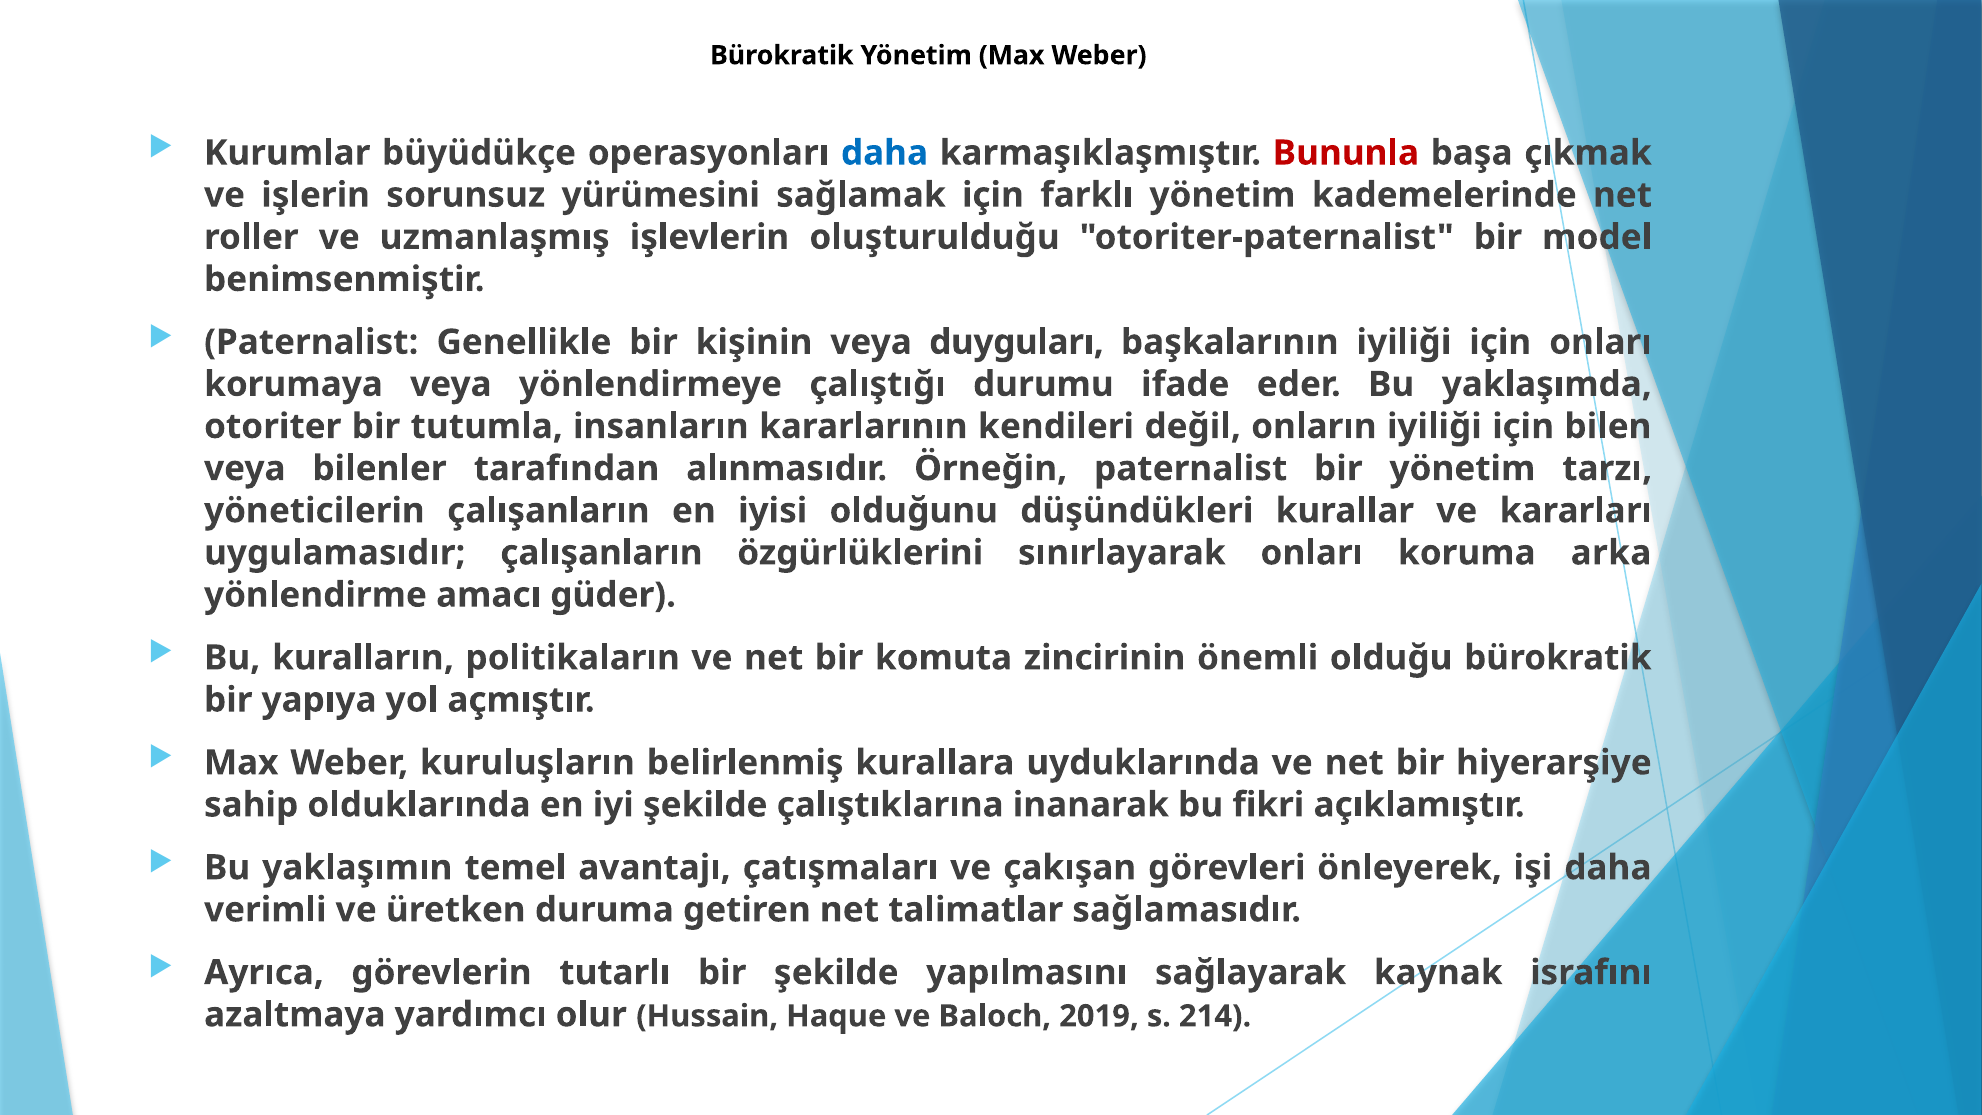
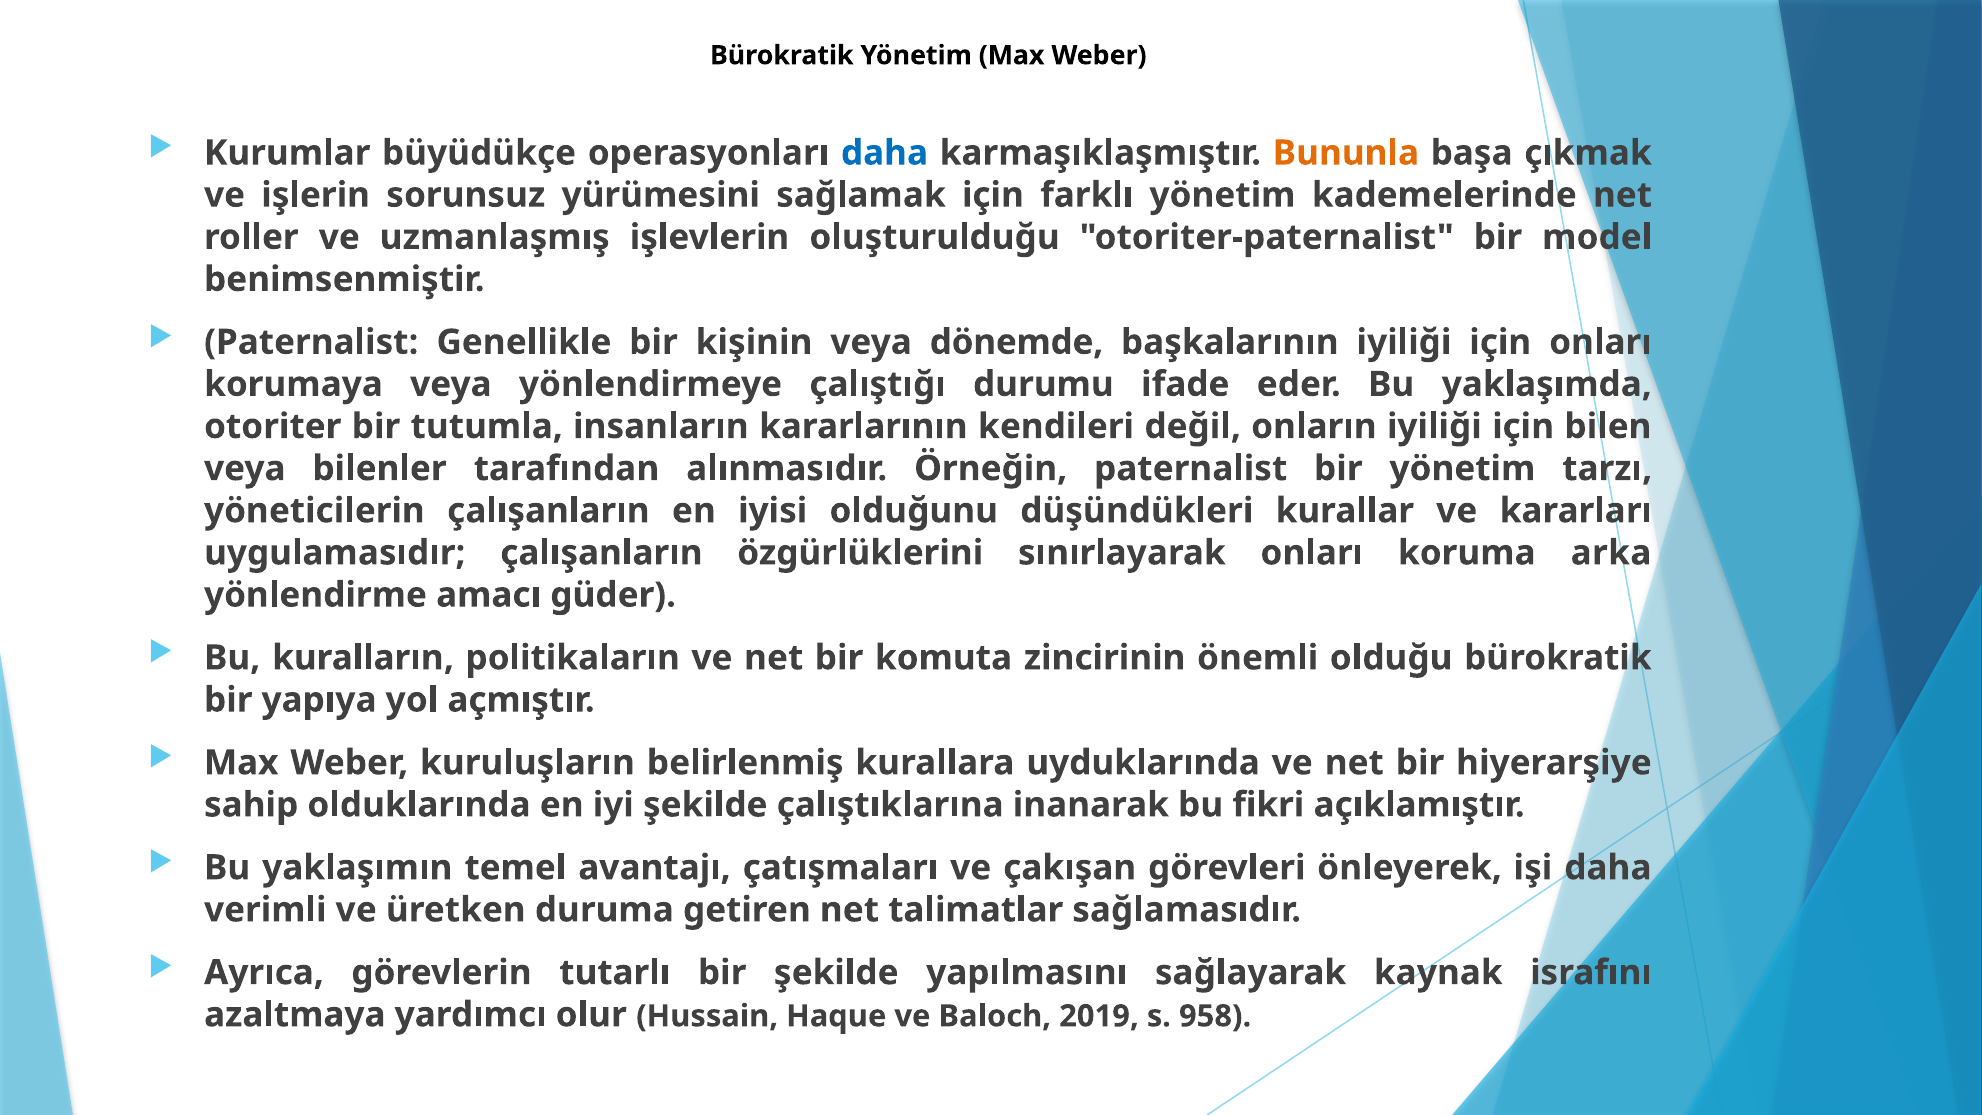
Bununla colour: red -> orange (1346, 153)
duyguları: duyguları -> dönemde (1016, 342)
214: 214 -> 958 (1215, 1016)
